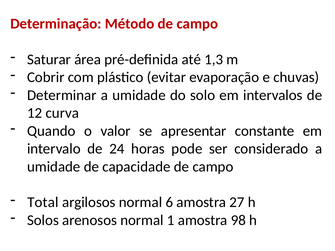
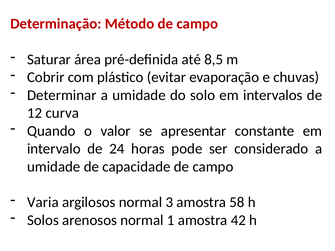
1,3: 1,3 -> 8,5 (214, 60)
Total: Total -> Varia (43, 203)
6: 6 -> 3 (169, 203)
27: 27 -> 58 (237, 203)
98: 98 -> 42 (238, 220)
